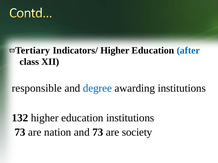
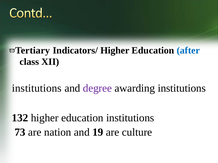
responsible: responsible -> institutions (37, 88)
degree colour: blue -> purple (97, 88)
and 73: 73 -> 19 (98, 133)
society: society -> culture (137, 133)
